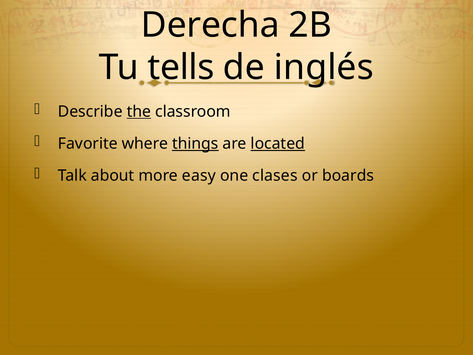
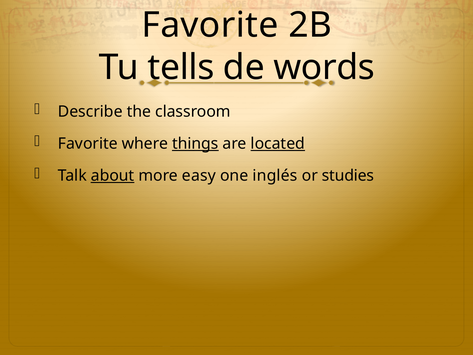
Derecha: Derecha -> Favorite (210, 25)
inglés: inglés -> words (324, 68)
the underline: present -> none (139, 111)
about underline: none -> present (113, 176)
clases: clases -> inglés (275, 176)
boards: boards -> studies (348, 176)
